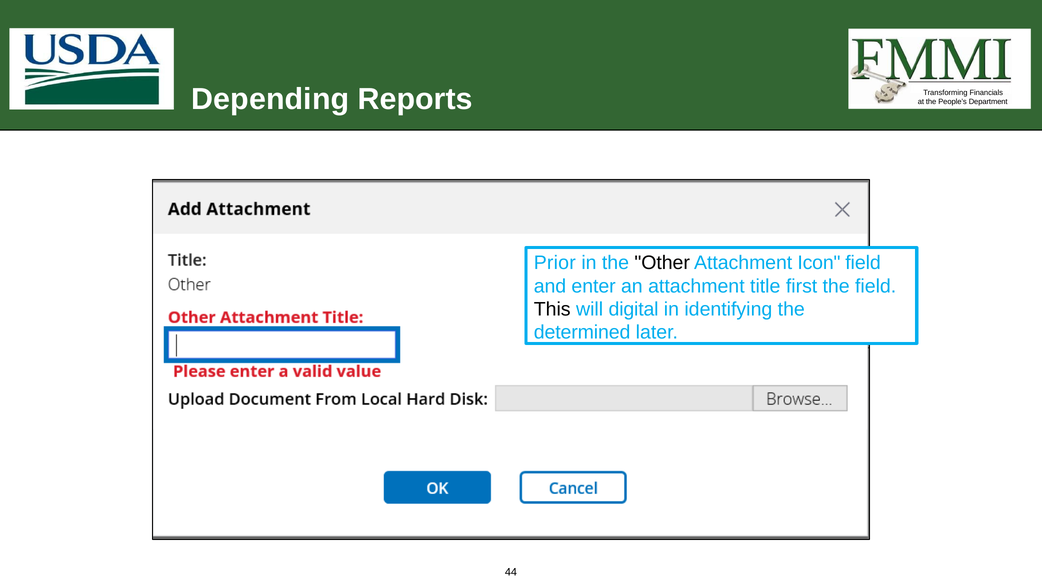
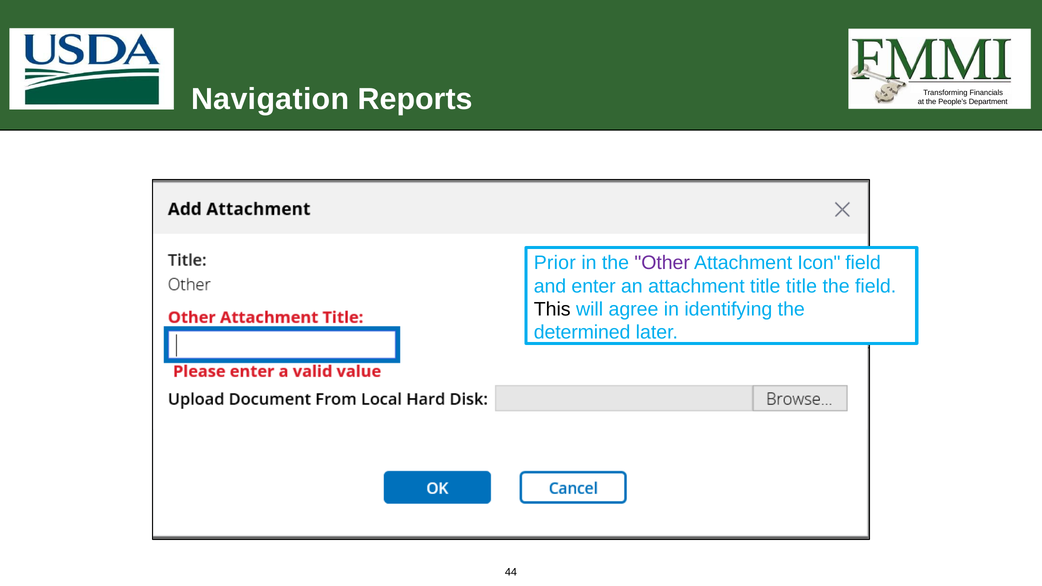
Depending: Depending -> Navigation (270, 99)
Other colour: black -> purple (662, 263)
title first: first -> title (802, 286)
digital: digital -> agree (633, 309)
